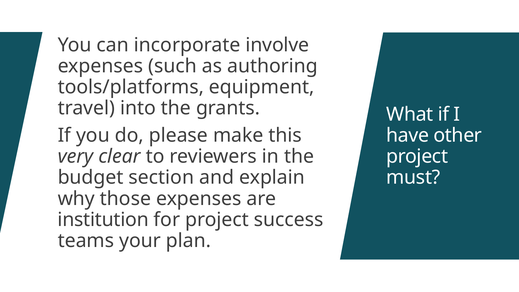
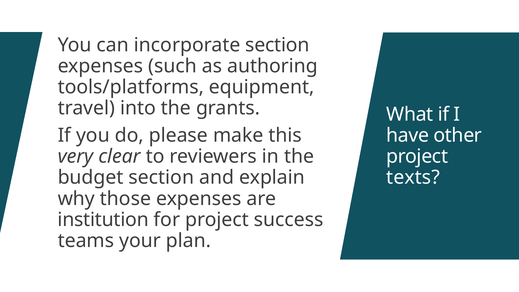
incorporate involve: involve -> section (277, 45)
must: must -> texts (413, 177)
